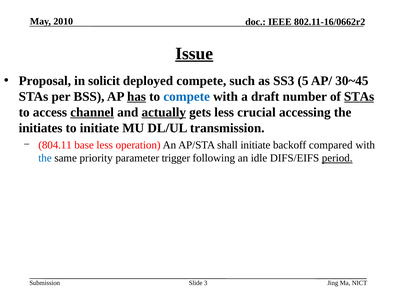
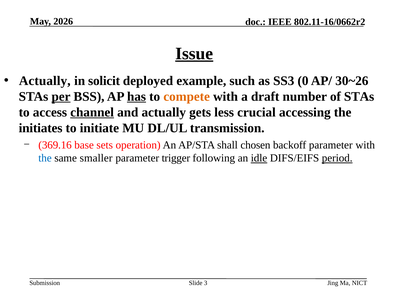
2010: 2010 -> 2026 (63, 21)
Proposal: Proposal -> Actually (45, 81)
deployed compete: compete -> example (201, 81)
5: 5 -> 0 (303, 81)
30~45: 30~45 -> 30~26 (352, 81)
per underline: none -> present (61, 96)
compete colour: blue -> orange (187, 96)
STAs underline: present -> none (359, 96)
actually underline: present -> none (164, 112)
804.11: 804.11 -> 369.16 (55, 145)
base less: less -> sets (105, 145)
shall initiate: initiate -> chosen (255, 145)
backoff compared: compared -> parameter (331, 145)
priority: priority -> smaller (96, 158)
idle underline: none -> present (259, 158)
